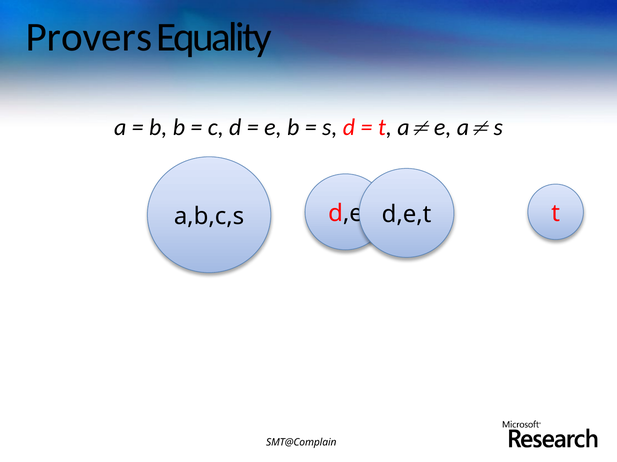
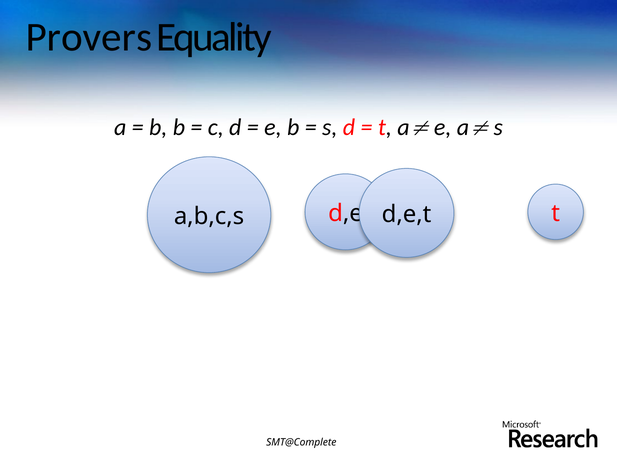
SMT@Complain: SMT@Complain -> SMT@Complete (301, 443)
